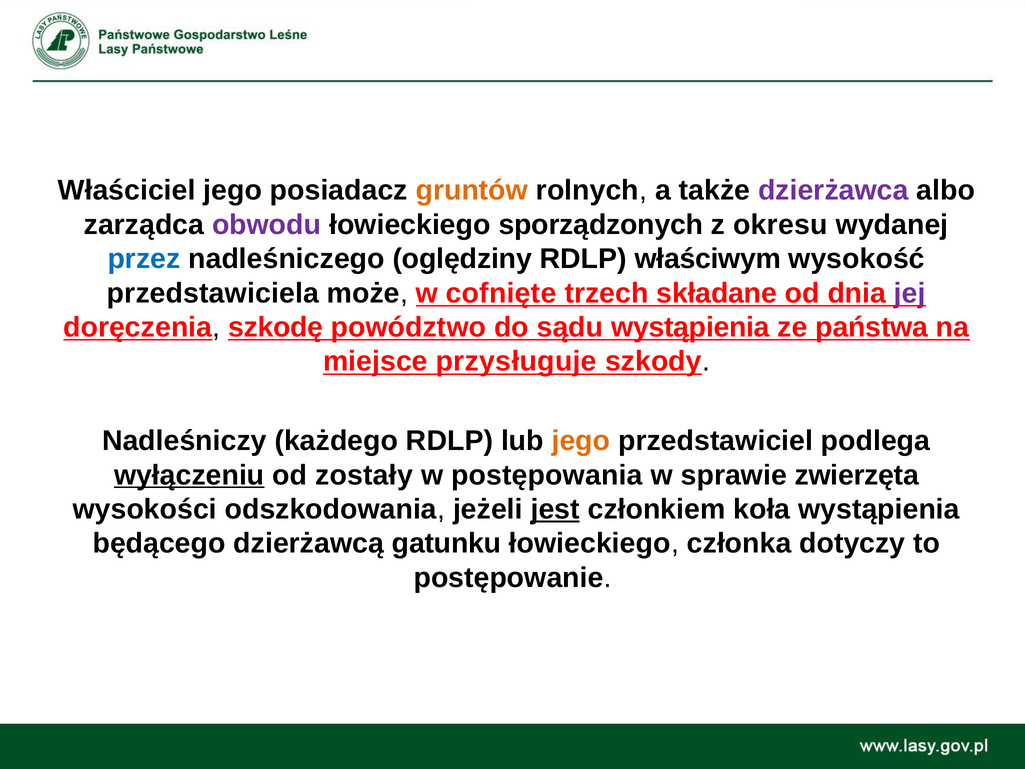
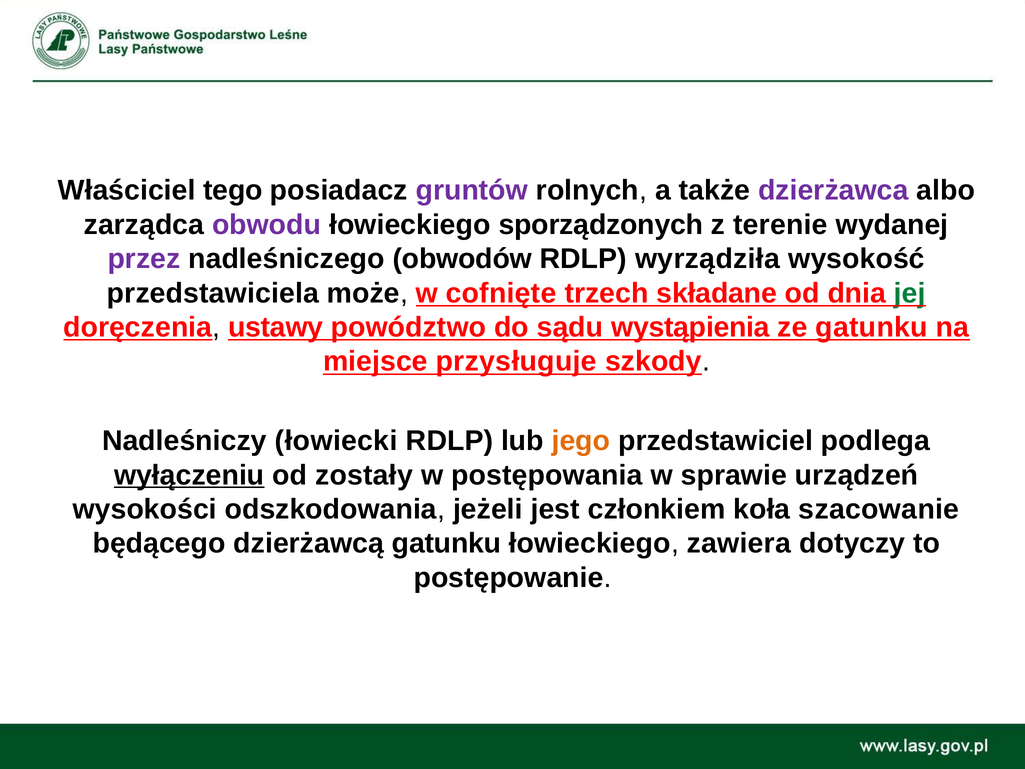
Właściciel jego: jego -> tego (233, 191)
gruntów colour: orange -> purple (472, 191)
okresu: okresu -> terenie (780, 225)
przez colour: blue -> purple (144, 259)
oględziny: oględziny -> obwodów (462, 259)
właściwym: właściwym -> wyrządziła (708, 259)
jej colour: purple -> green (910, 293)
szkodę: szkodę -> ustawy (276, 327)
ze państwa: państwa -> gatunku (872, 327)
każdego: każdego -> łowiecki (336, 441)
zwierzęta: zwierzęta -> urządzeń (857, 475)
jest underline: present -> none (555, 509)
koła wystąpienia: wystąpienia -> szacowanie (879, 509)
członka: członka -> zawiera (739, 543)
